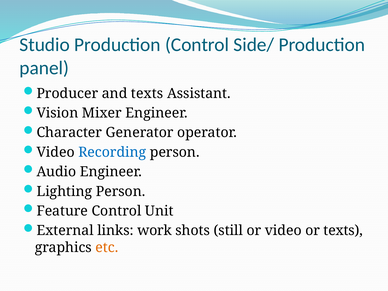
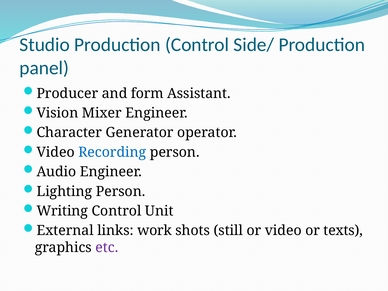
and texts: texts -> form (147, 93)
Feature: Feature -> Writing (62, 211)
etc colour: orange -> purple (107, 247)
